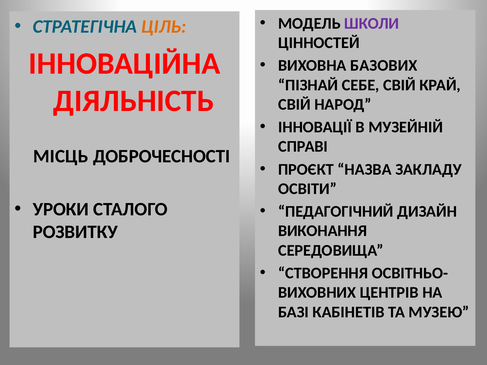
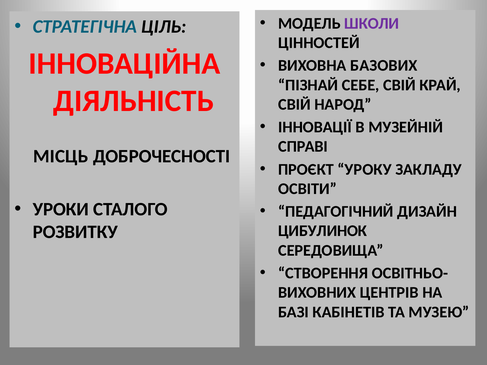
ЦІЛЬ colour: orange -> black (164, 26)
НАЗВА: НАЗВА -> УРОКУ (364, 169)
ВИКОНАННЯ: ВИКОНАННЯ -> ЦИБУЛИНОК (323, 231)
